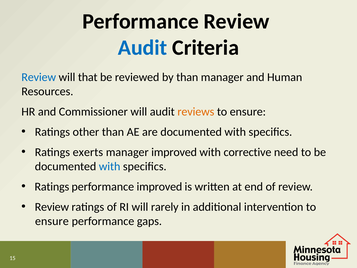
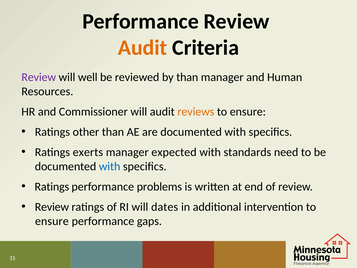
Audit colour: blue -> orange (143, 48)
Review colour: blue -> purple (39, 77)
that: that -> well (88, 77)
manager improved: improved -> expected (174, 152)
corrective: corrective -> standards (247, 152)
performance improved: improved -> problems (159, 187)
rarely: rarely -> dates (165, 207)
